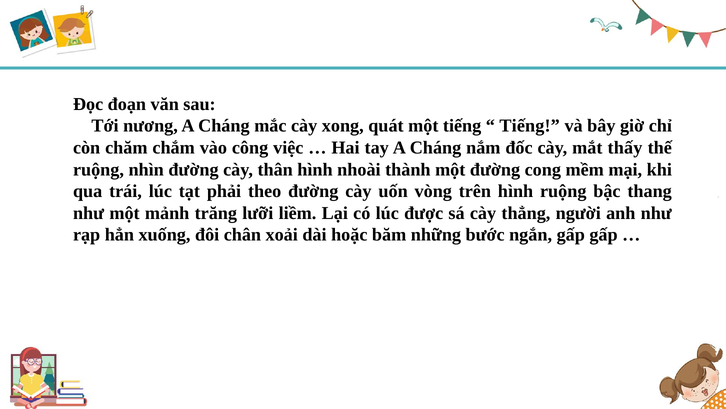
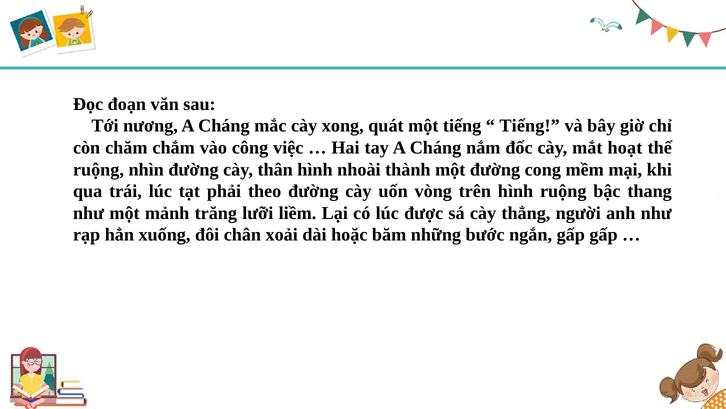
thấy: thấy -> hoạt (625, 148)
